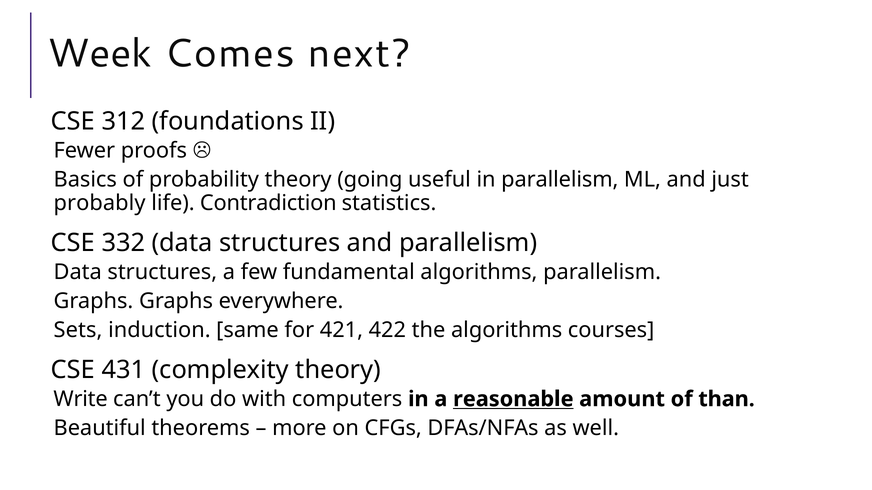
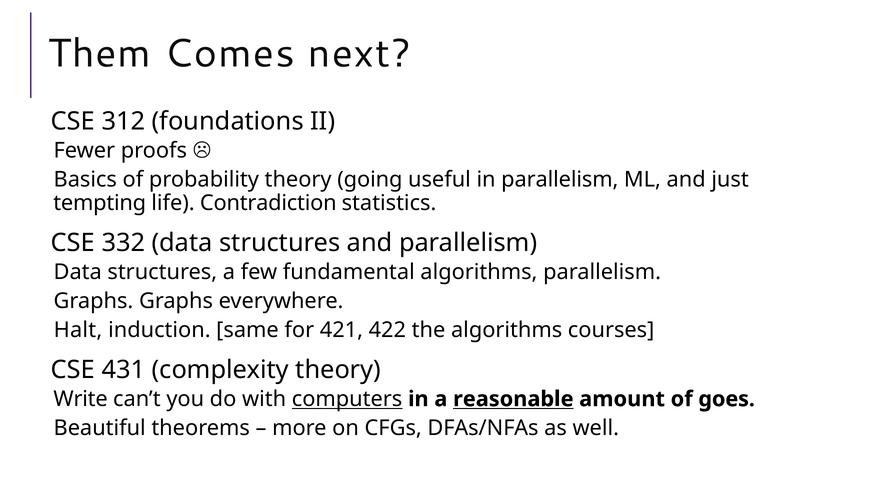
Week: Week -> Them (99, 53)
probably: probably -> tempting (100, 203)
Sets: Sets -> Halt (78, 330)
computers underline: none -> present (347, 399)
than: than -> goes (727, 399)
